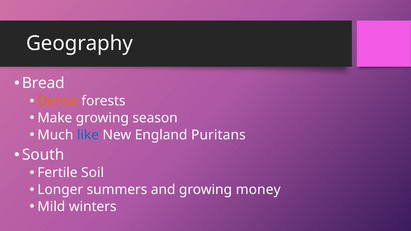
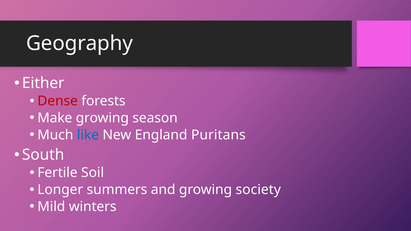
Bread: Bread -> Either (43, 83)
Dense colour: orange -> red (58, 101)
money: money -> society (258, 190)
